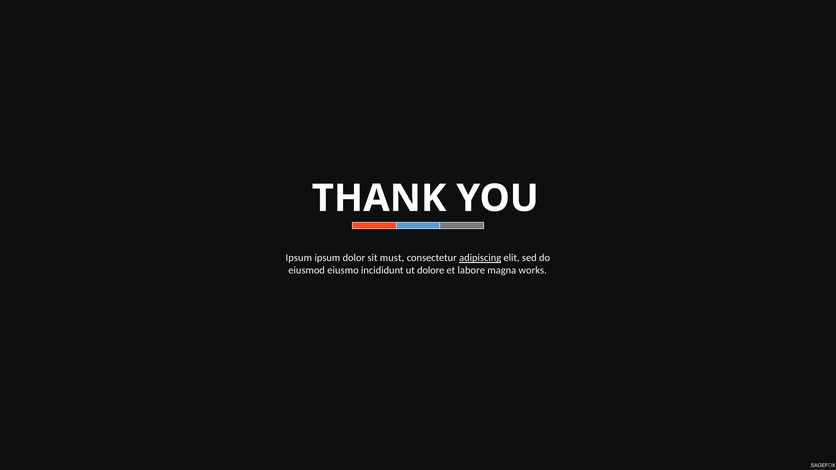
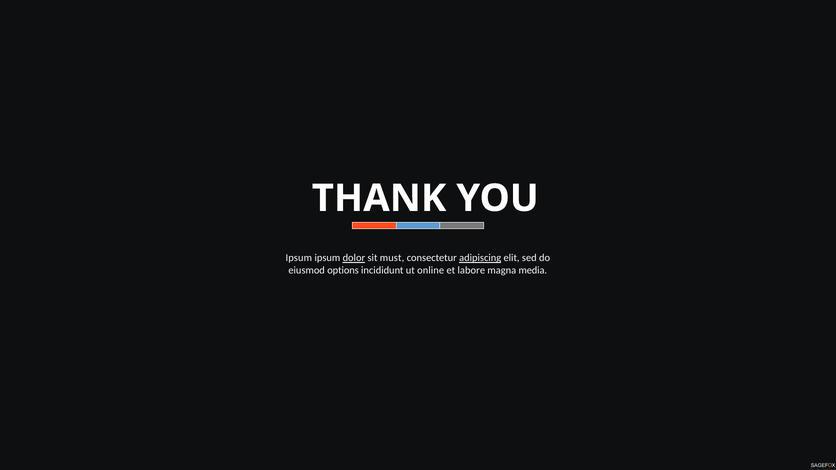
dolor underline: none -> present (354, 258)
eiusmo: eiusmo -> options (343, 271)
dolore: dolore -> online (431, 271)
works: works -> media (533, 271)
